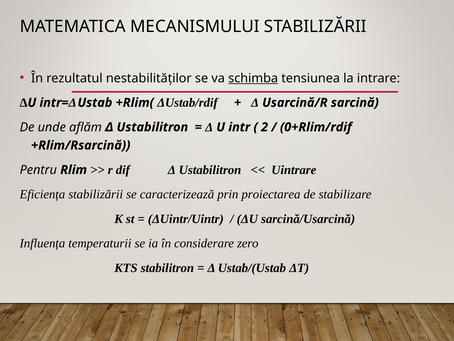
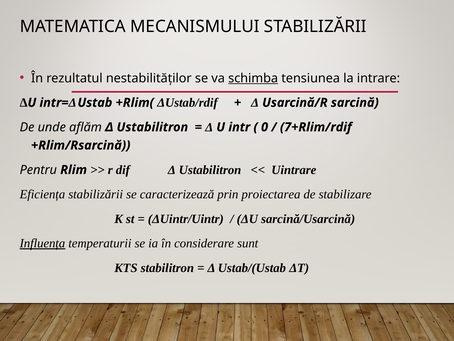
2: 2 -> 0 (265, 127)
0+Rlim/rdif: 0+Rlim/rdif -> 7+Rlim/rdif (316, 127)
Influența underline: none -> present (42, 243)
zero: zero -> sunt (248, 243)
